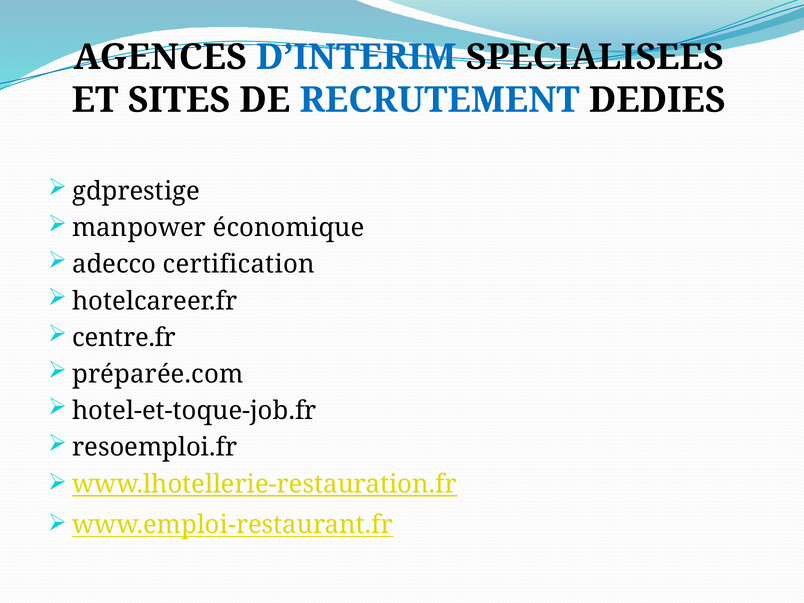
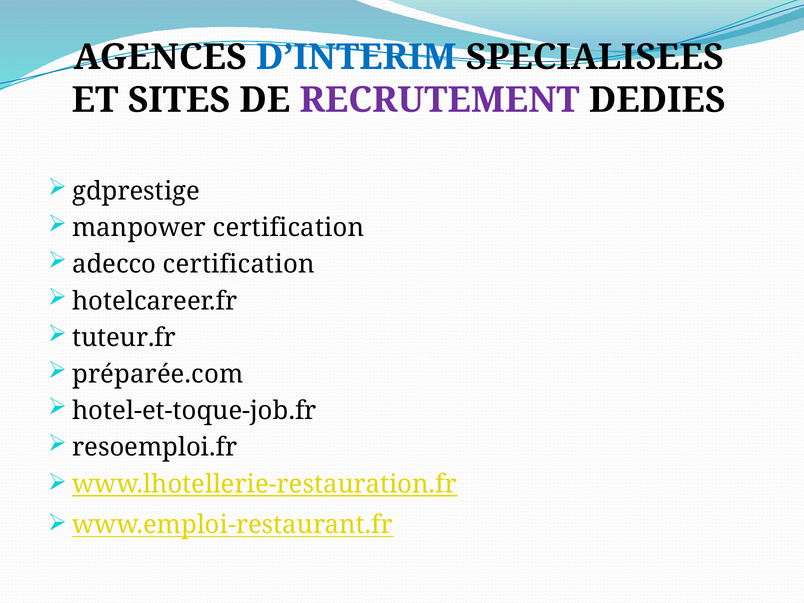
RECRUTEMENT colour: blue -> purple (440, 100)
manpower économique: économique -> certification (289, 228)
centre.fr: centre.fr -> tuteur.fr (124, 338)
